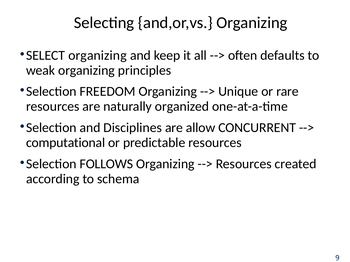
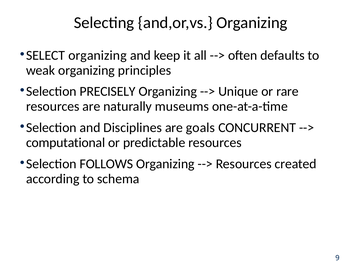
FREEDOM: FREEDOM -> PRECISELY (108, 92)
organized: organized -> museums (182, 107)
allow: allow -> goals (200, 128)
